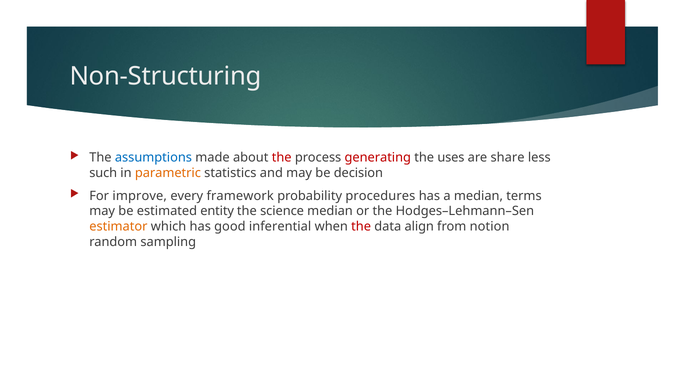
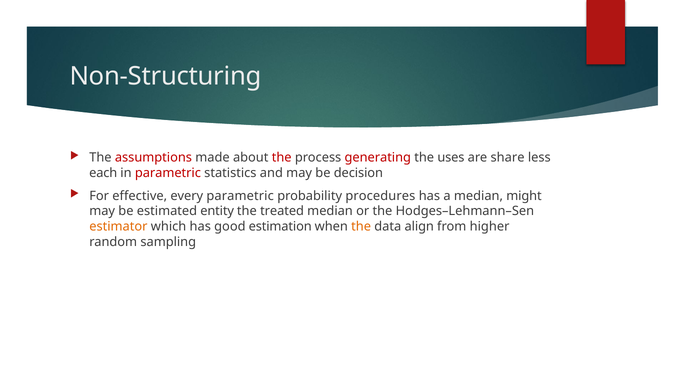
assumptions colour: blue -> red (153, 157)
such: such -> each (103, 173)
parametric colour: orange -> red (168, 173)
improve: improve -> effective (140, 195)
every framework: framework -> parametric (240, 195)
terms: terms -> might (524, 195)
science: science -> treated (282, 211)
inferential: inferential -> estimation (280, 226)
the colour: red -> orange (361, 226)
notion: notion -> higher (490, 226)
